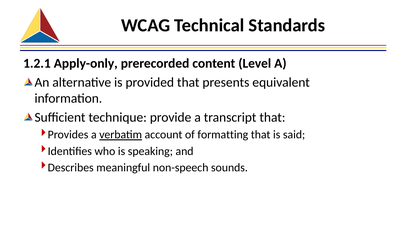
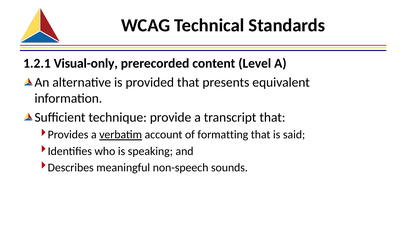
Apply-only: Apply-only -> Visual-only (86, 63)
